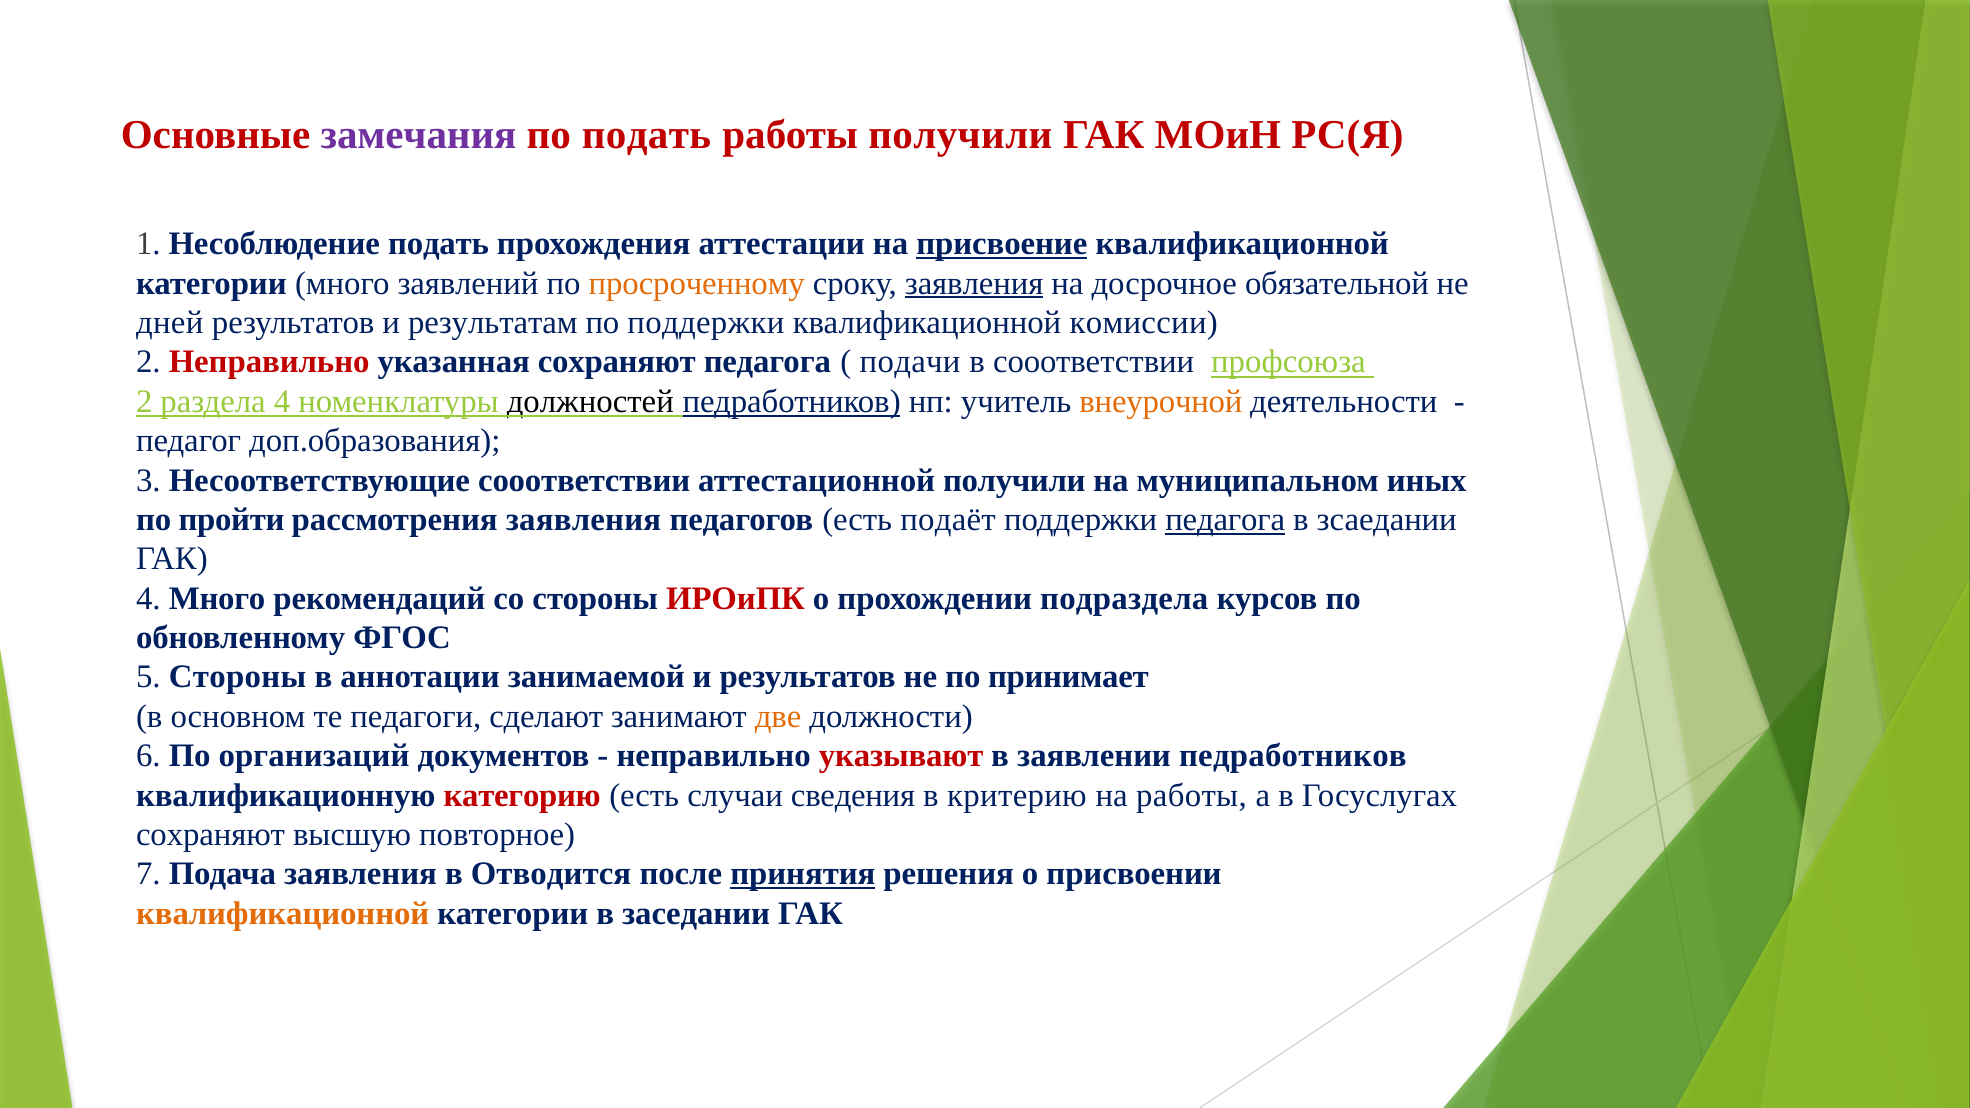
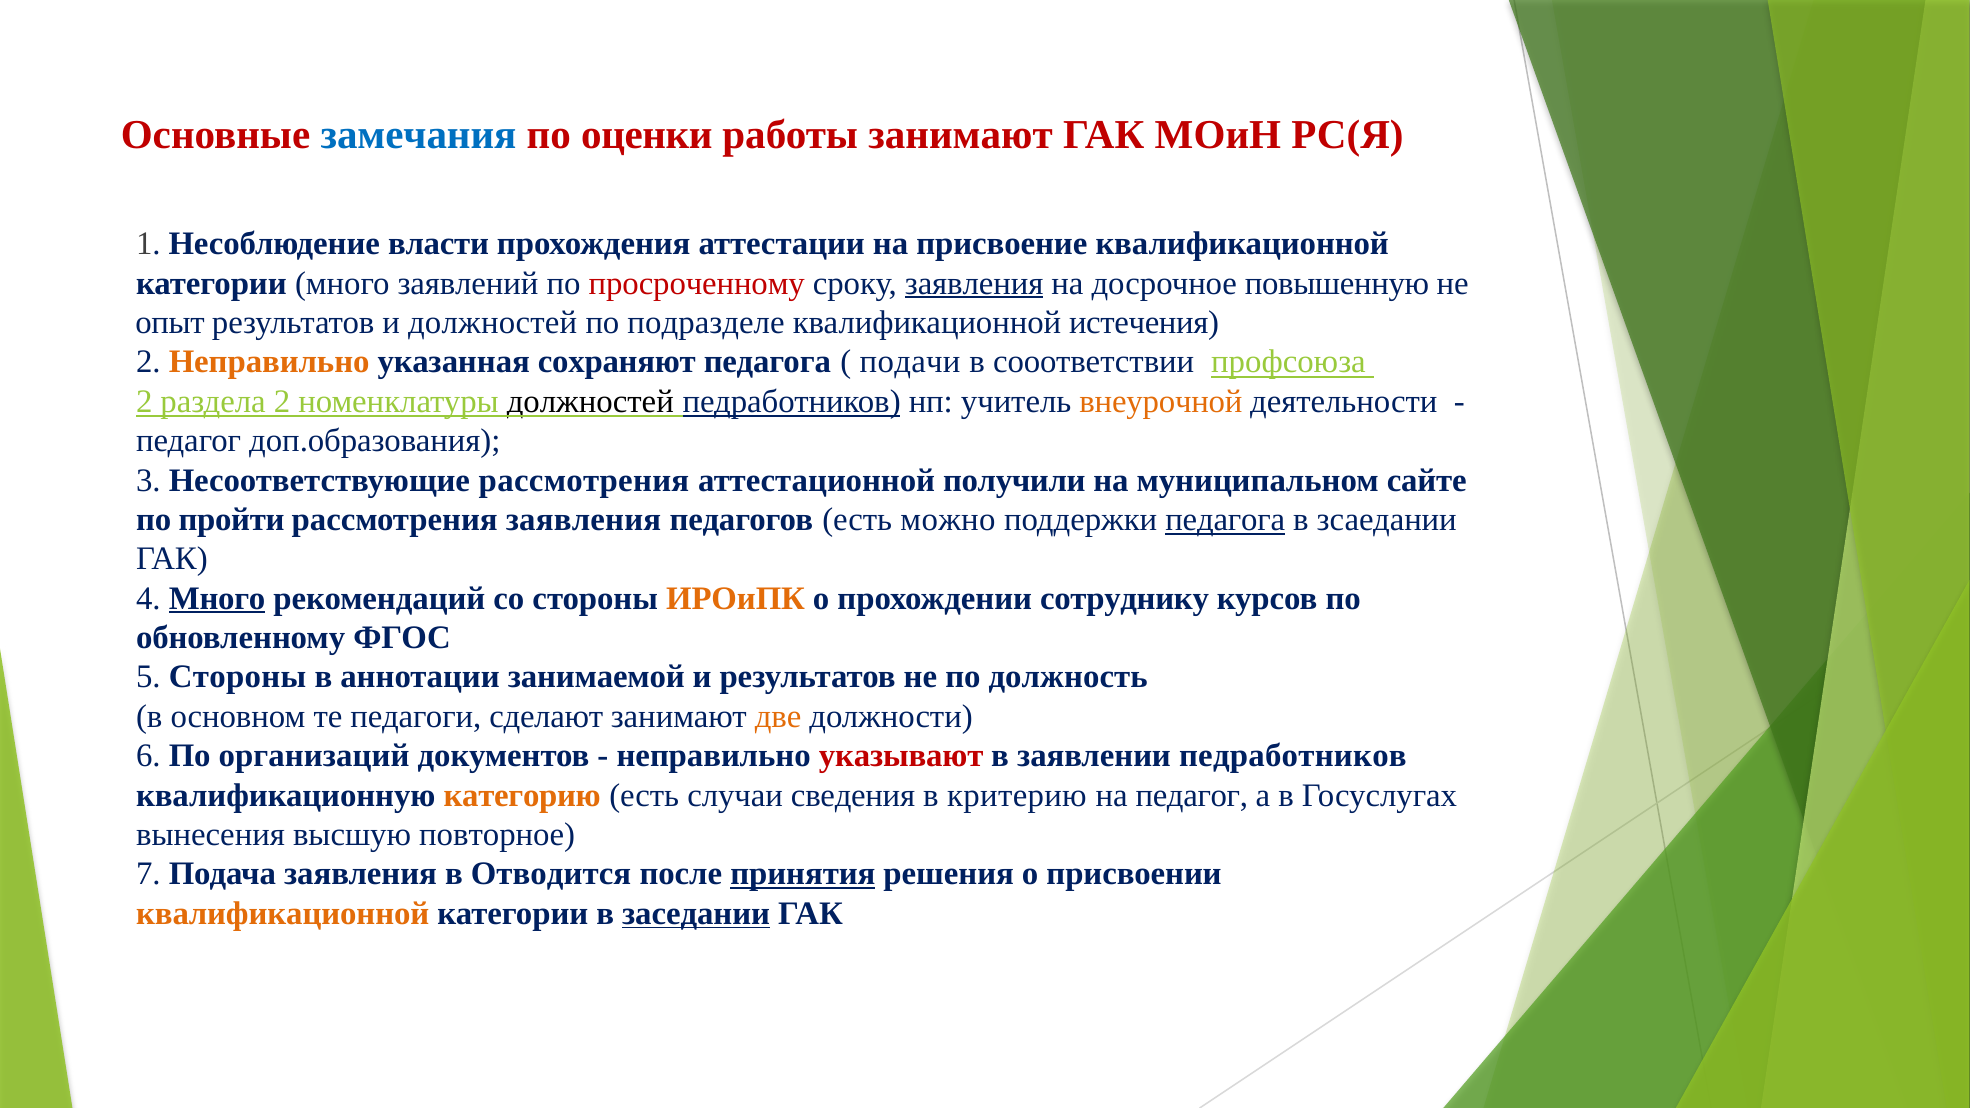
замечания colour: purple -> blue (418, 135)
по подать: подать -> оценки (647, 135)
работы получили: получили -> занимают (961, 135)
Несоблюдение подать: подать -> власти (439, 244)
присвоение underline: present -> none (1002, 244)
просроченному colour: orange -> red (697, 283)
обязательной: обязательной -> повышенную (1337, 283)
дней: дней -> опыт (170, 323)
и результатам: результатам -> должностей (493, 323)
по поддержки: поддержки -> подразделе (706, 323)
комиссии: комиссии -> истечения (1144, 323)
Неправильно colour: red -> orange (269, 362)
раздела 4: 4 -> 2 (282, 402)
Несоответствующие сооответствии: сооответствии -> рассмотрения (584, 480)
иных: иных -> сайте (1427, 480)
подаёт: подаёт -> можно (948, 520)
Много underline: none -> present (217, 598)
ИРОиПК colour: red -> orange (736, 598)
подраздела: подраздела -> сотруднику (1125, 598)
принимает: принимает -> должность (1068, 677)
категорию colour: red -> orange (522, 795)
на работы: работы -> педагог (1192, 795)
сохраняют: сохраняют -> вынесения (211, 835)
заседании underline: none -> present (696, 913)
